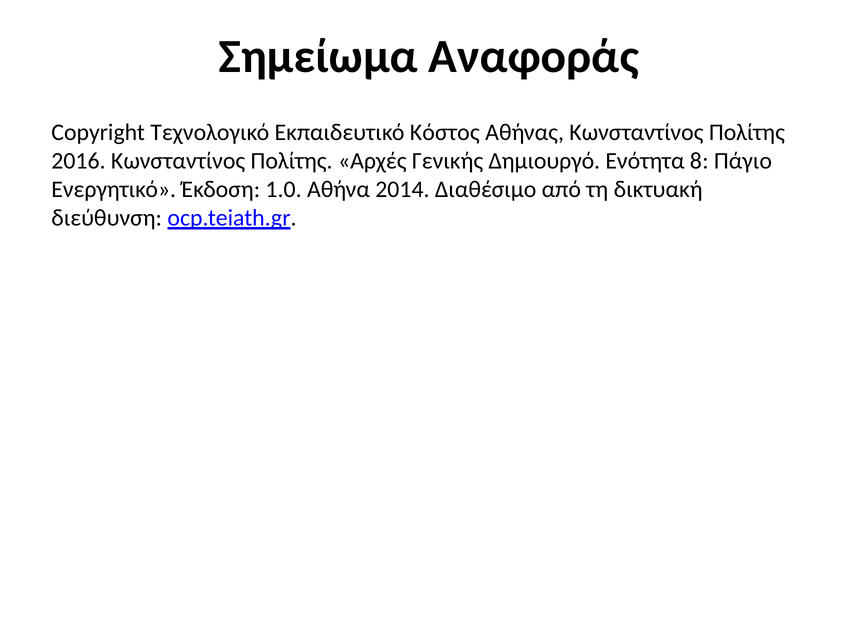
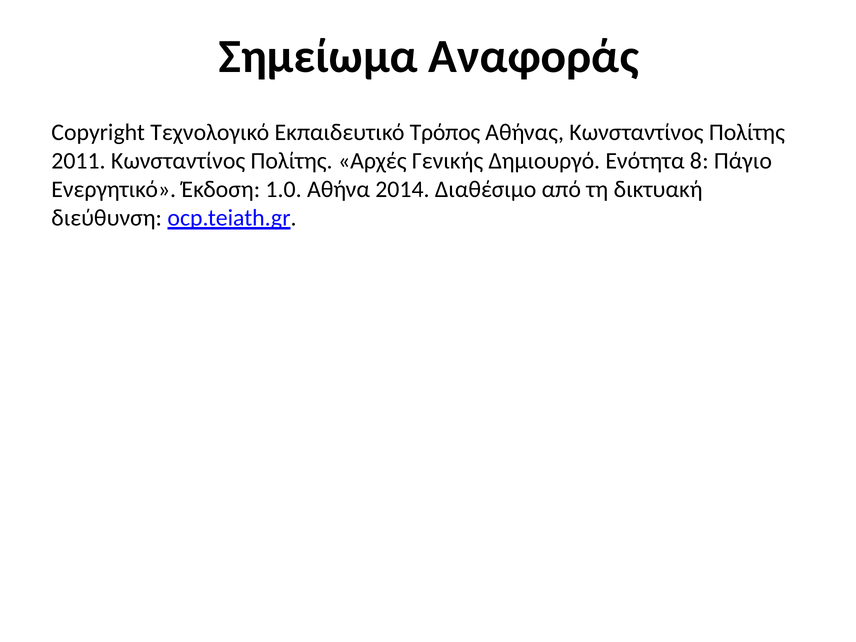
Κόστος: Κόστος -> Τρόπος (445, 132)
2016: 2016 -> 2011 (78, 161)
